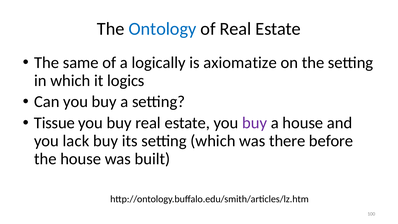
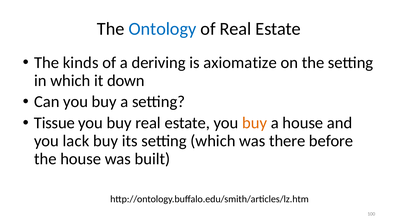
same: same -> kinds (81, 63)
logically: logically -> deriving (159, 63)
logics: logics -> down (126, 80)
buy colour: purple -> orange (255, 123)
